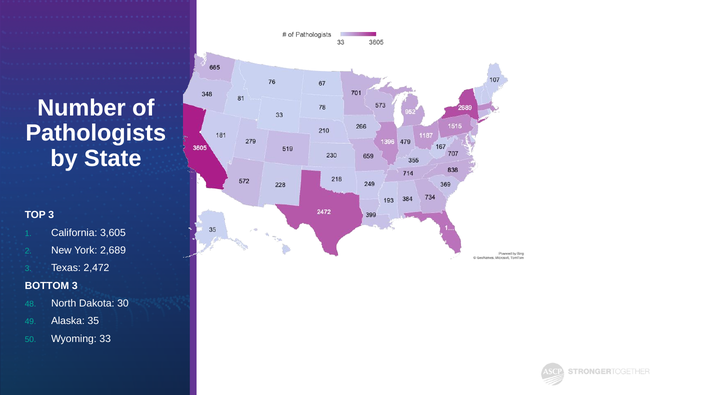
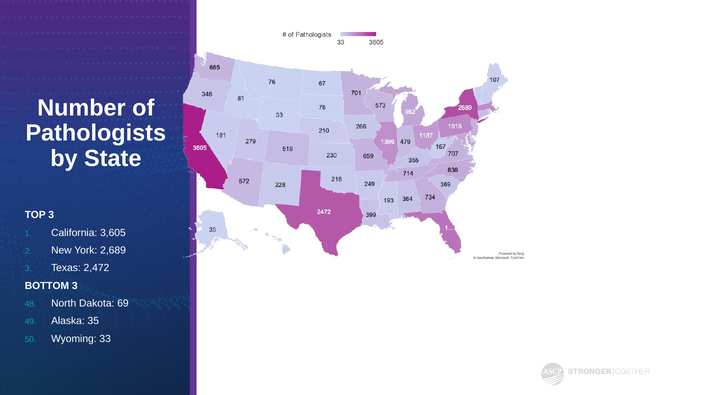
30: 30 -> 69 (123, 304)
